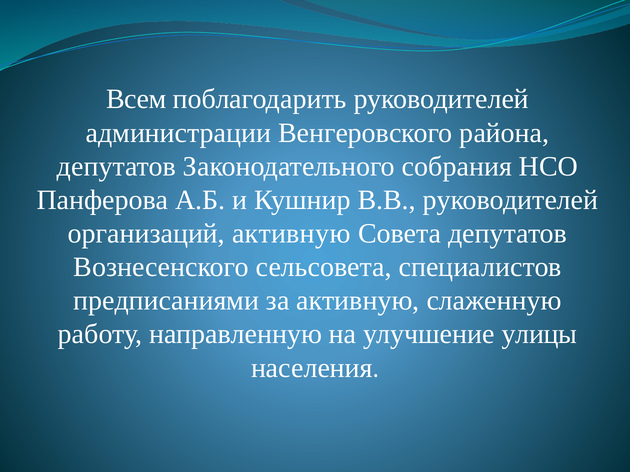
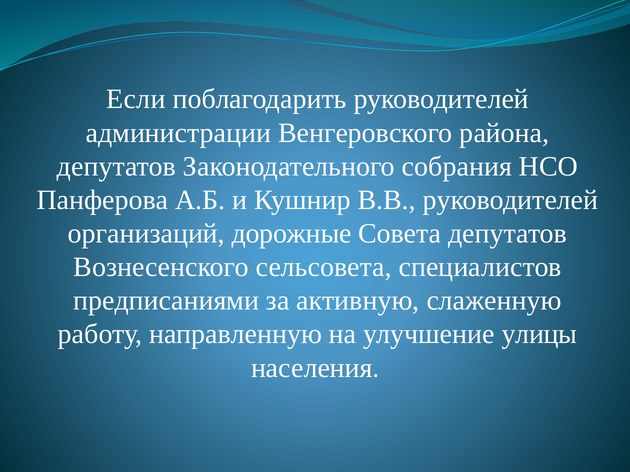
Всем: Всем -> Если (136, 99)
организаций активную: активную -> дорожные (292, 234)
